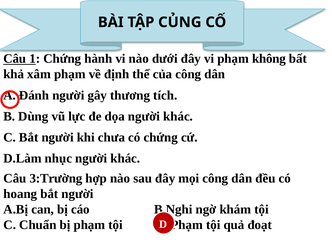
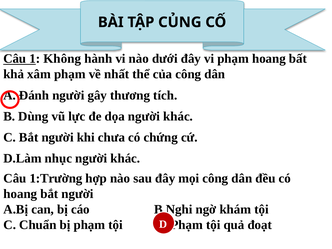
1 Chứng: Chứng -> Không (62, 59)
phạm không: không -> hoang (269, 59)
định: định -> nhất (117, 74)
3:Trường: 3:Trường -> 1:Trường (56, 178)
